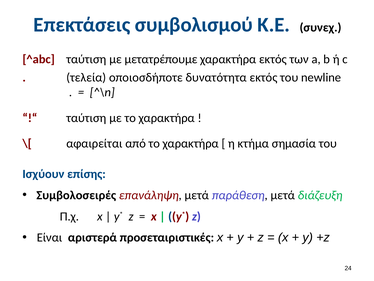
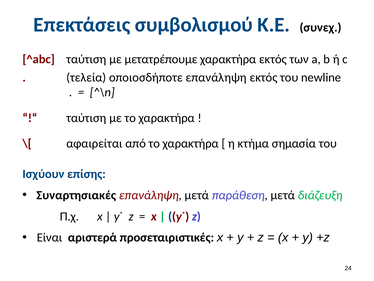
οποιοσδήποτε δυνατότητα: δυνατότητα -> επανάληψη (216, 77)
Συμβολοσειρές: Συμβολοσειρές -> Συναρτησιακές (76, 195)
